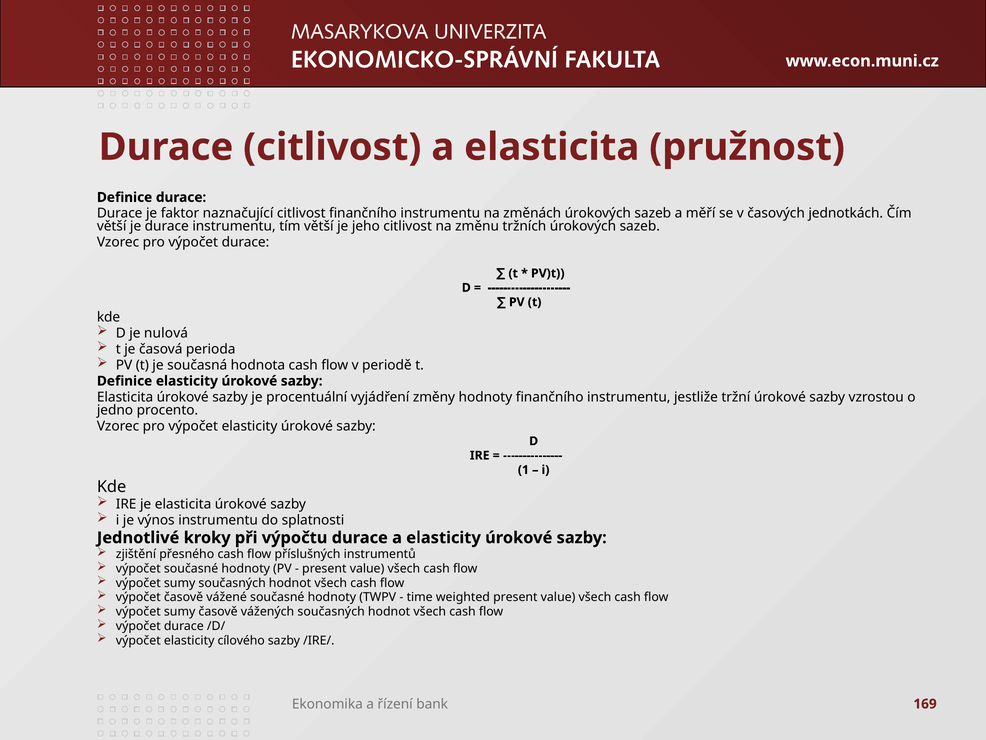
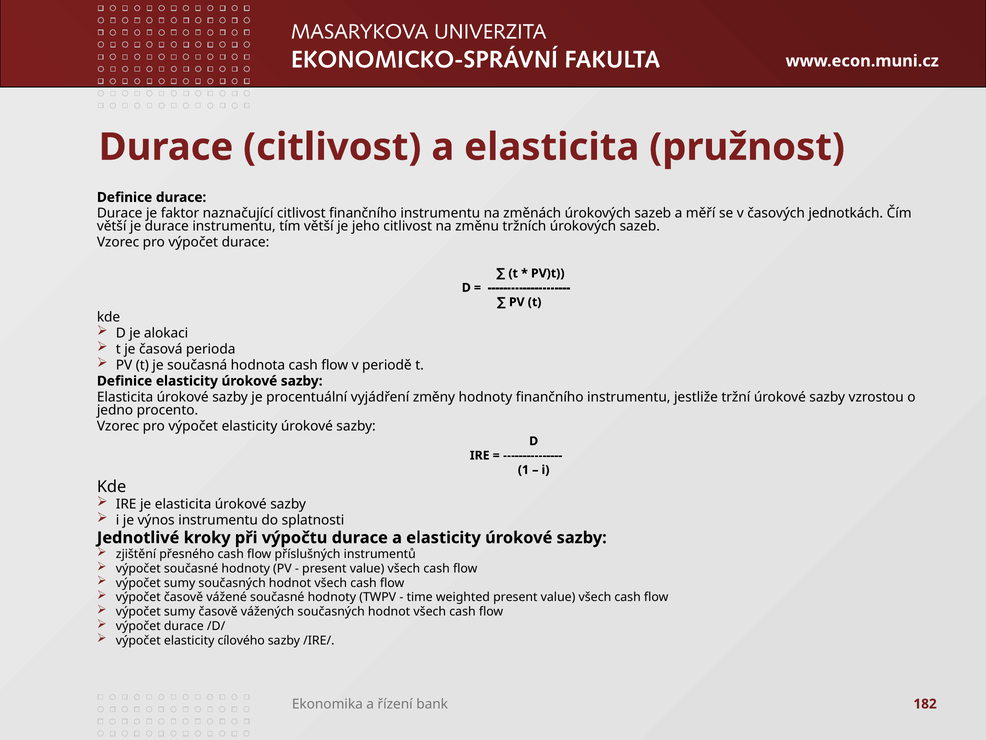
nulová: nulová -> alokaci (166, 333)
169: 169 -> 182 (925, 703)
